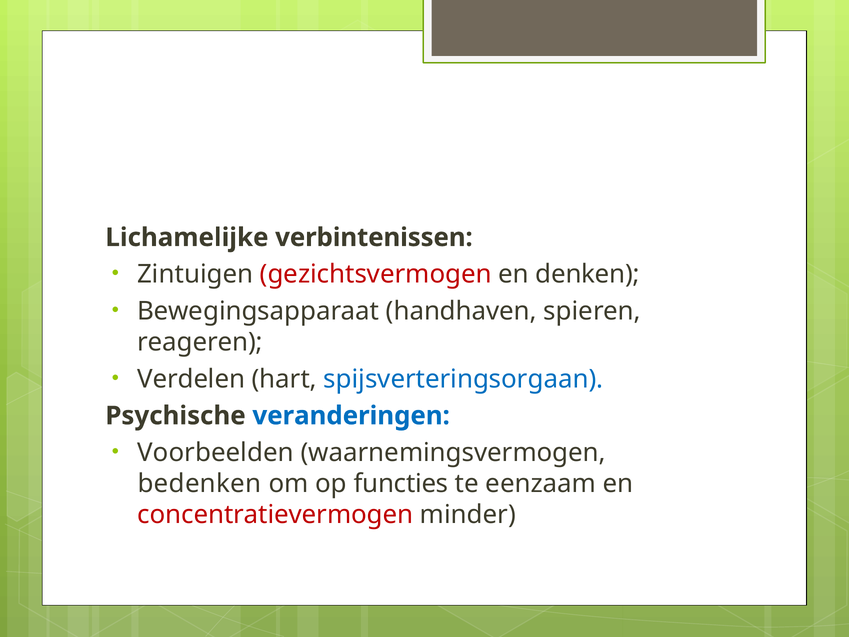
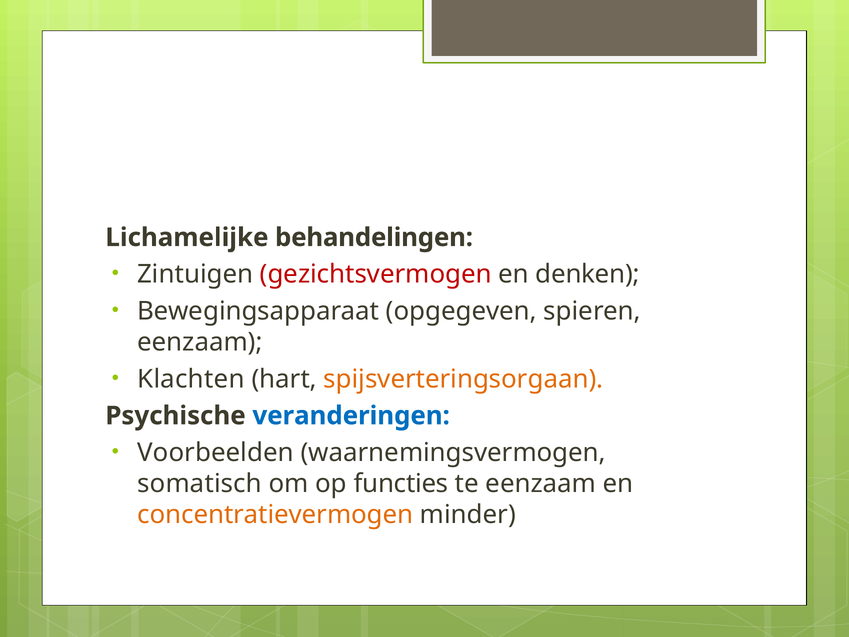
verbintenissen: verbintenissen -> behandelingen (374, 237)
handhaven: handhaven -> opgegeven (461, 311)
reageren: reageren -> eenzaam (200, 342)
Verdelen: Verdelen -> Klachten (191, 379)
spijsverteringsorgaan colour: blue -> orange (463, 379)
bedenken: bedenken -> somatisch (200, 483)
concentratievermogen colour: red -> orange (275, 515)
